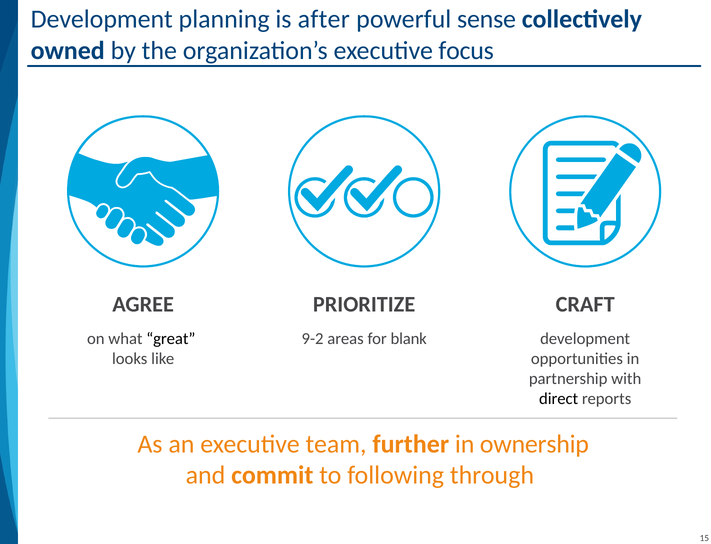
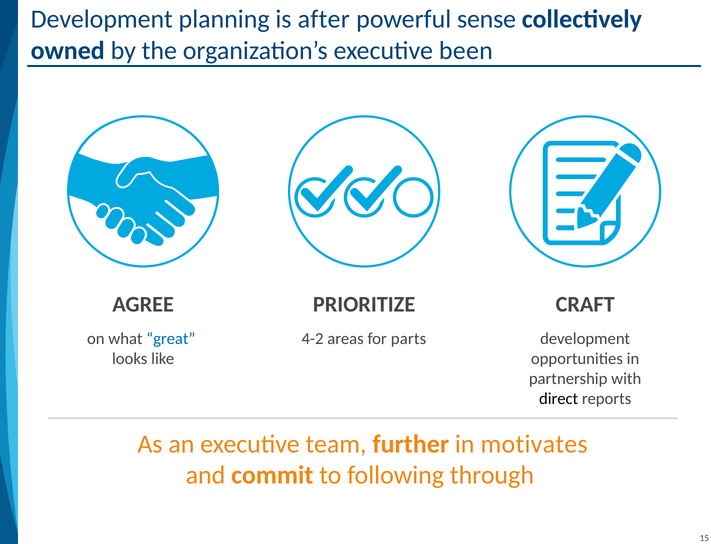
focus: focus -> been (466, 50)
great colour: black -> blue (171, 339)
9-2: 9-2 -> 4-2 (313, 339)
blank: blank -> parts (409, 339)
ownership: ownership -> motivates (534, 444)
